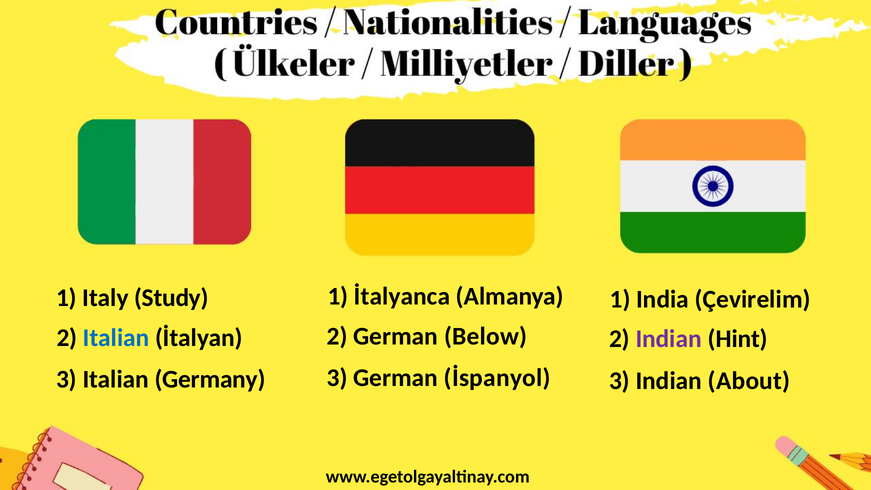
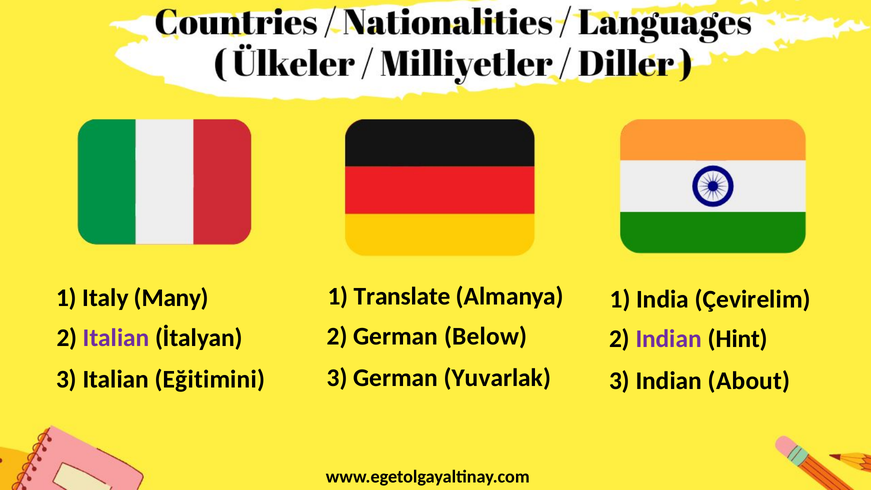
İtalyanca: İtalyanca -> Translate (402, 297)
Study: Study -> Many (171, 298)
Italian colour: blue -> purple (116, 338)
İspanyol: İspanyol -> Yuvarlak (497, 378)
Germany: Germany -> Eğitimini (210, 380)
